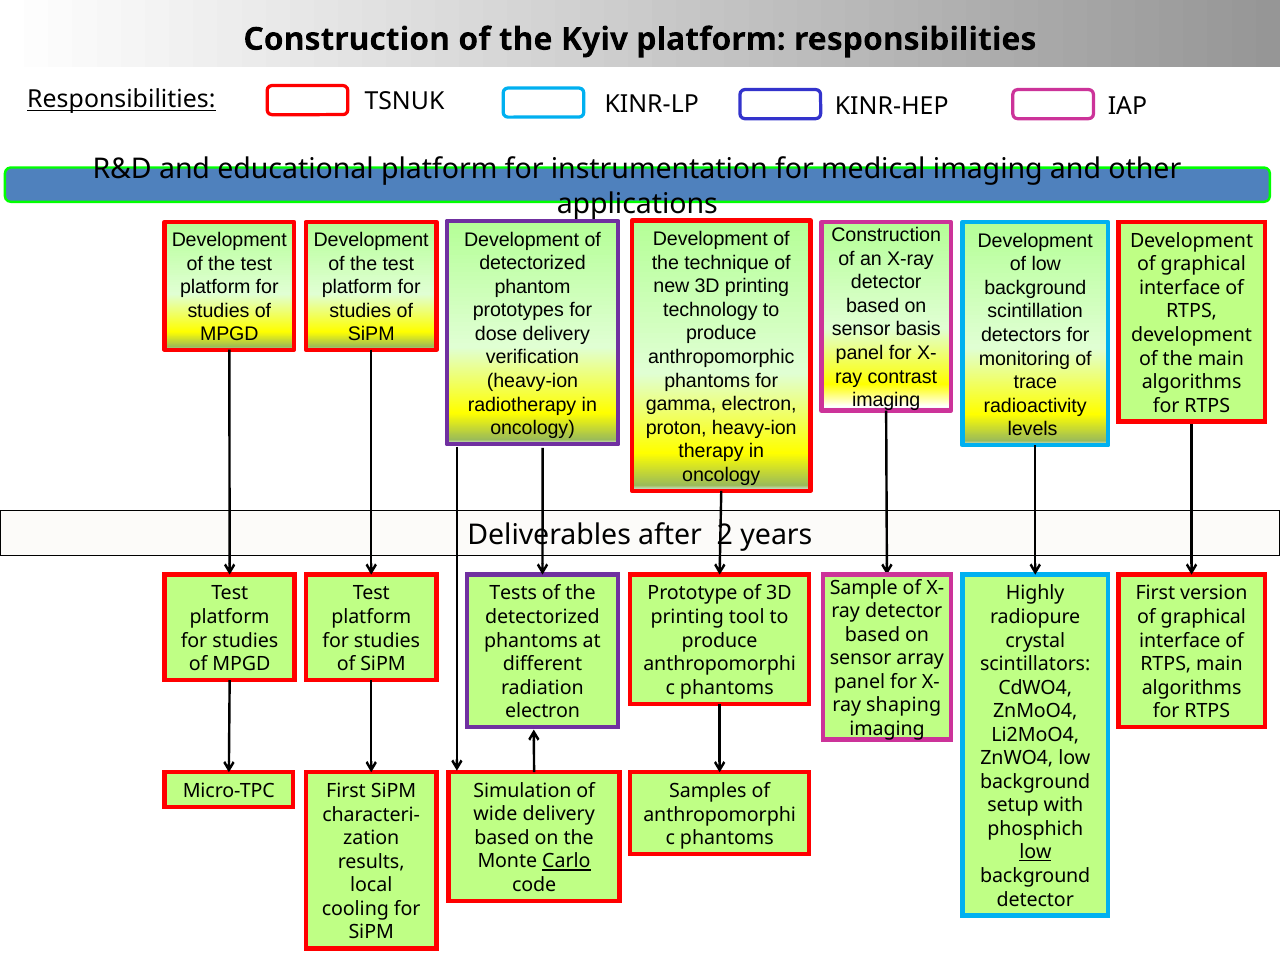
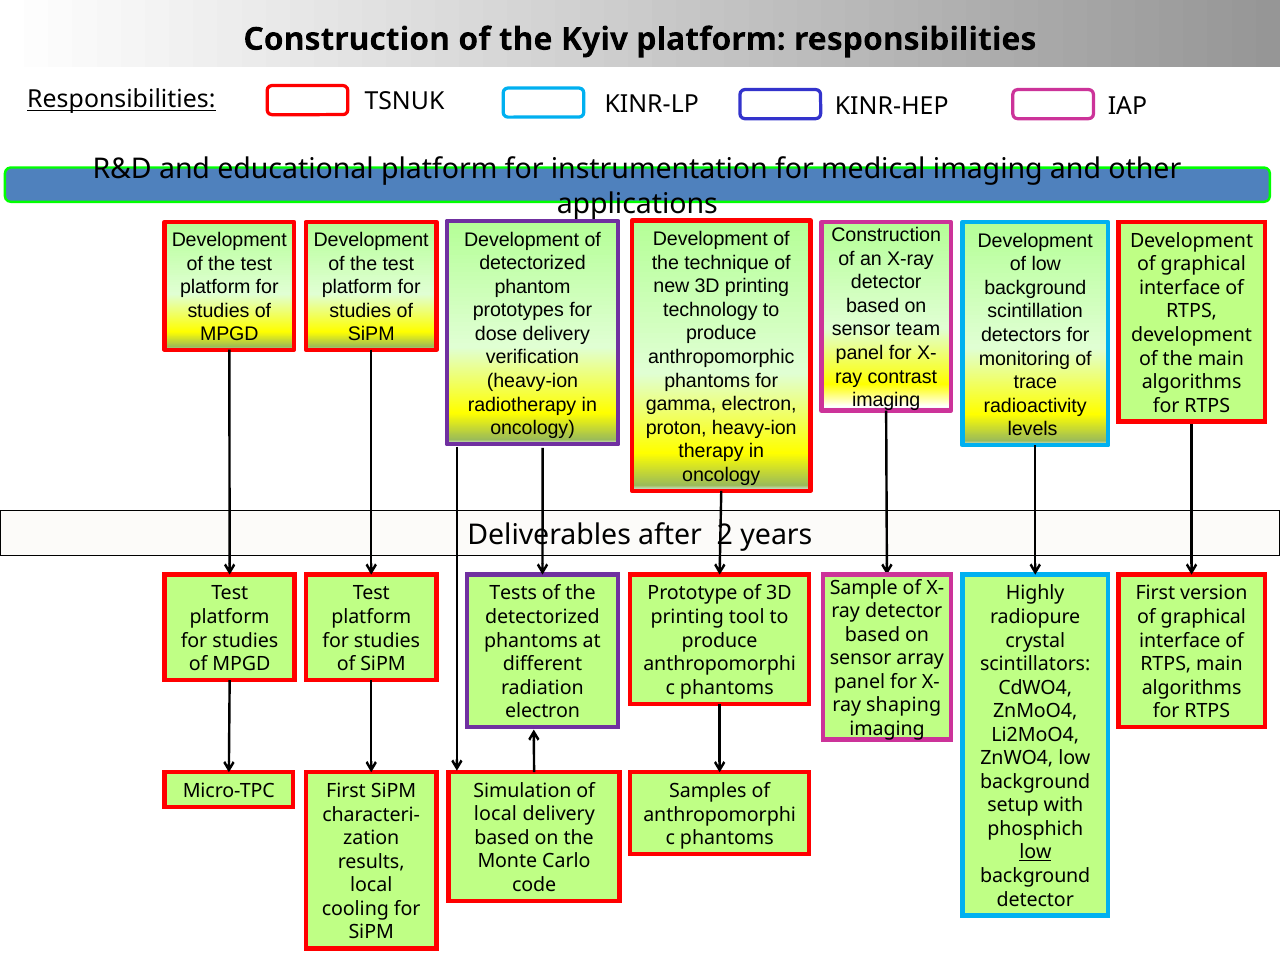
basis: basis -> team (918, 329)
wide: wide -> local (495, 814)
Carlo underline: present -> none (566, 861)
